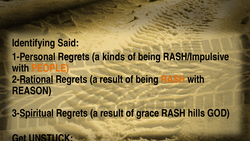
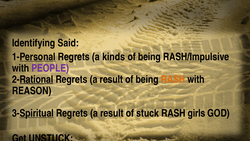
PEOPLE colour: orange -> purple (50, 68)
grace: grace -> stuck (148, 113)
hills: hills -> girls (196, 113)
